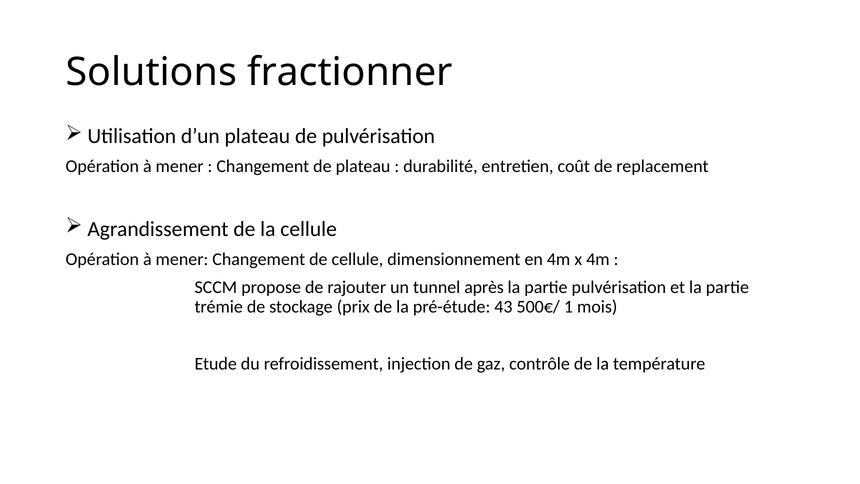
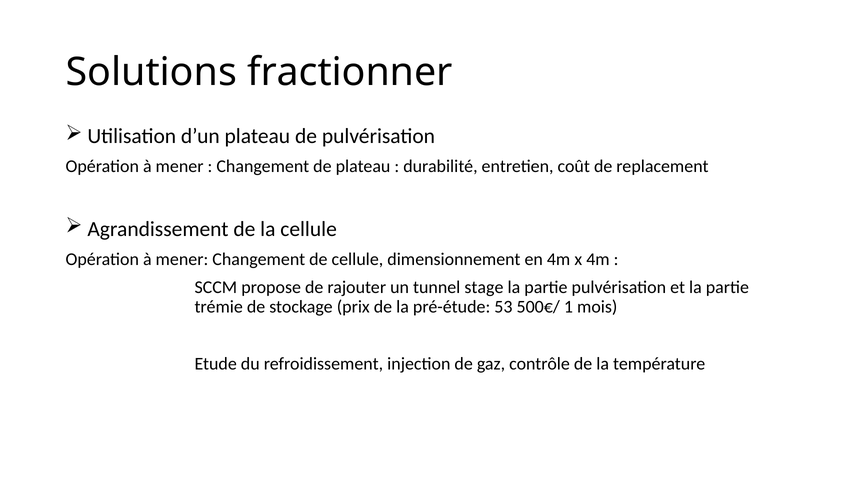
après: après -> stage (484, 287)
43: 43 -> 53 (503, 307)
